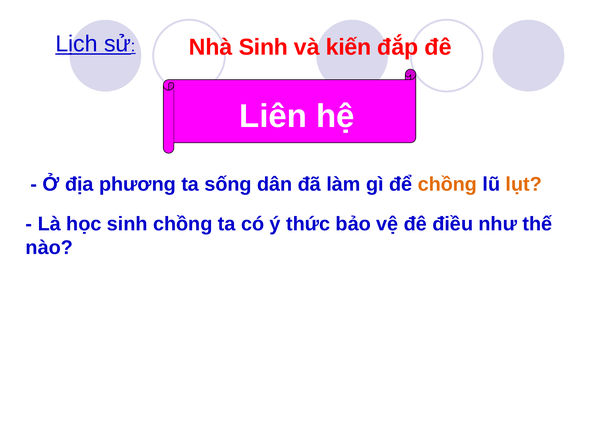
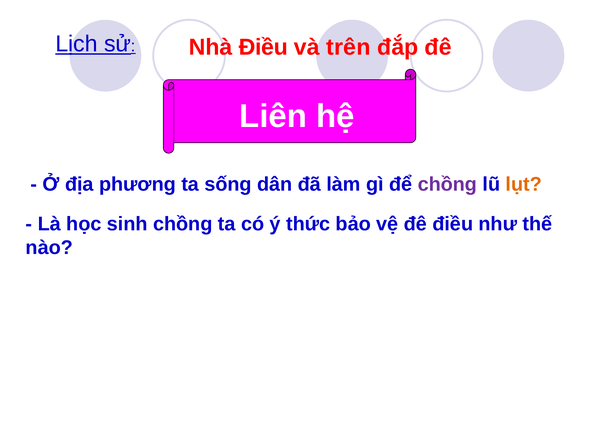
Nhà Sinh: Sinh -> Điều (263, 47)
kiến: kiến -> trên (348, 47)
chồng colour: orange -> purple (447, 184)
